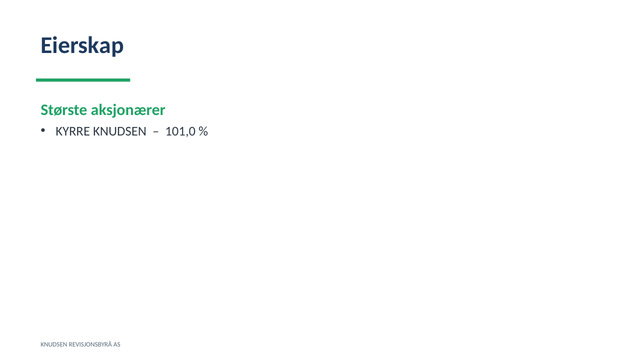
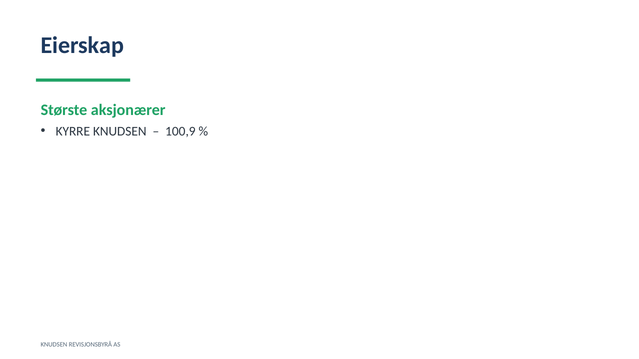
101,0: 101,0 -> 100,9 (180, 131)
